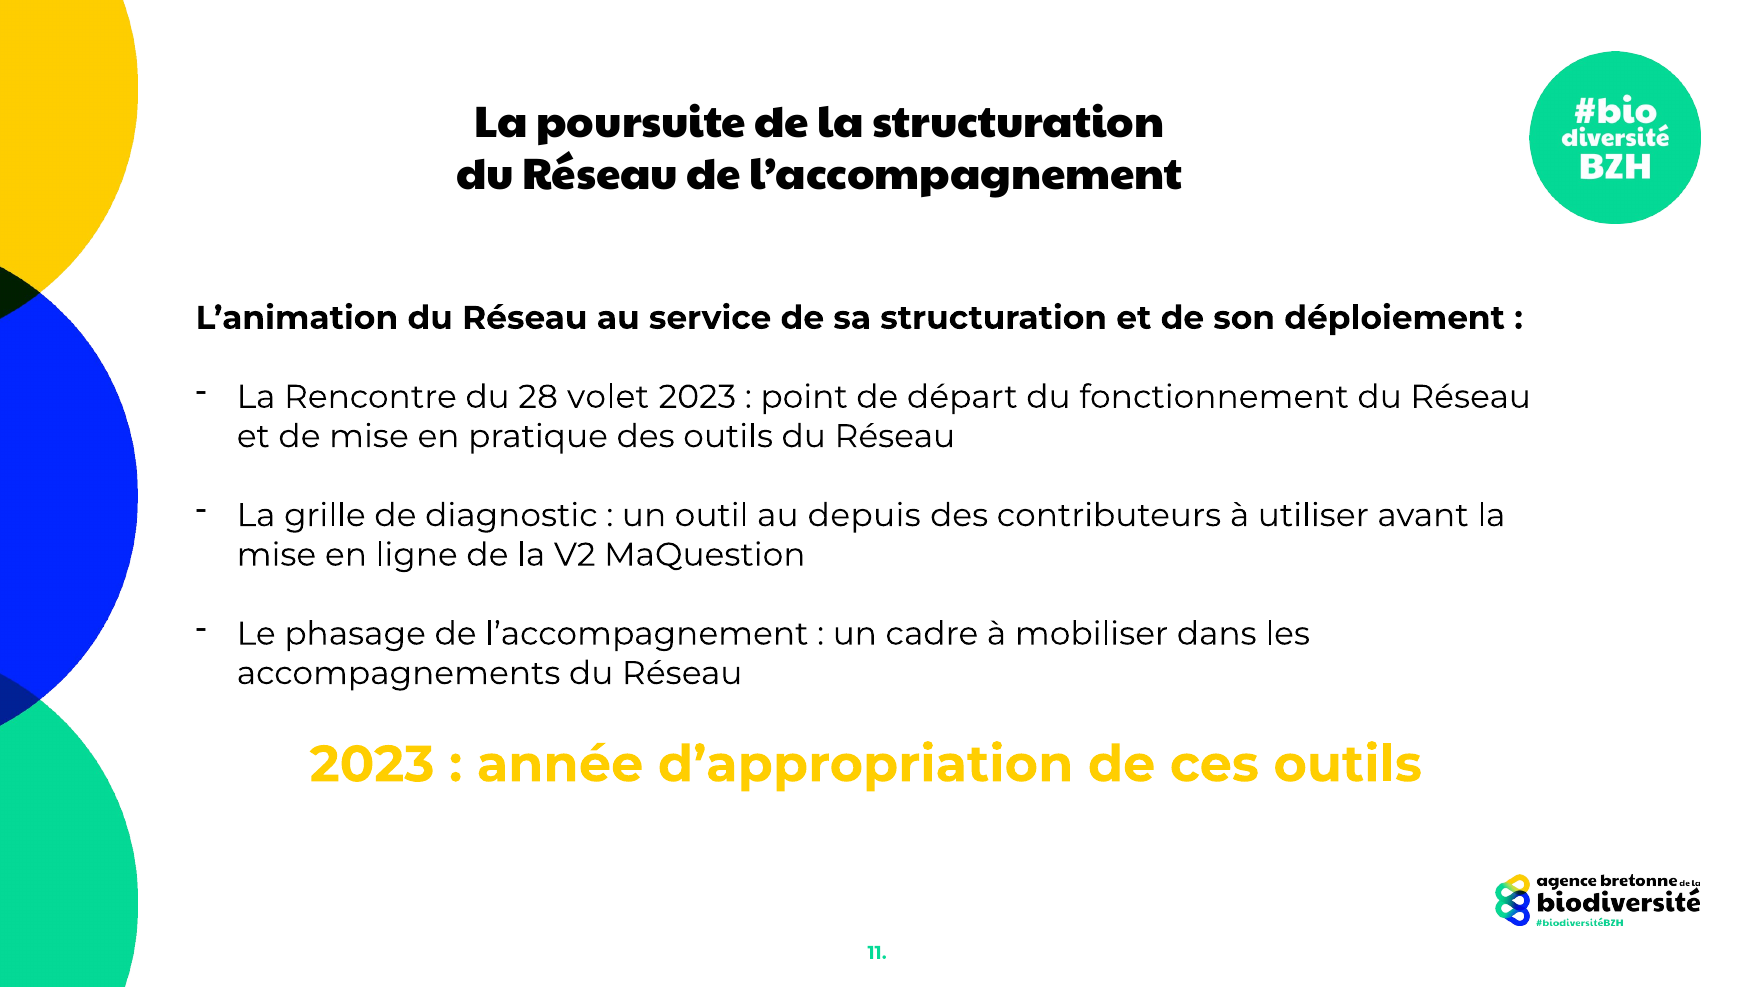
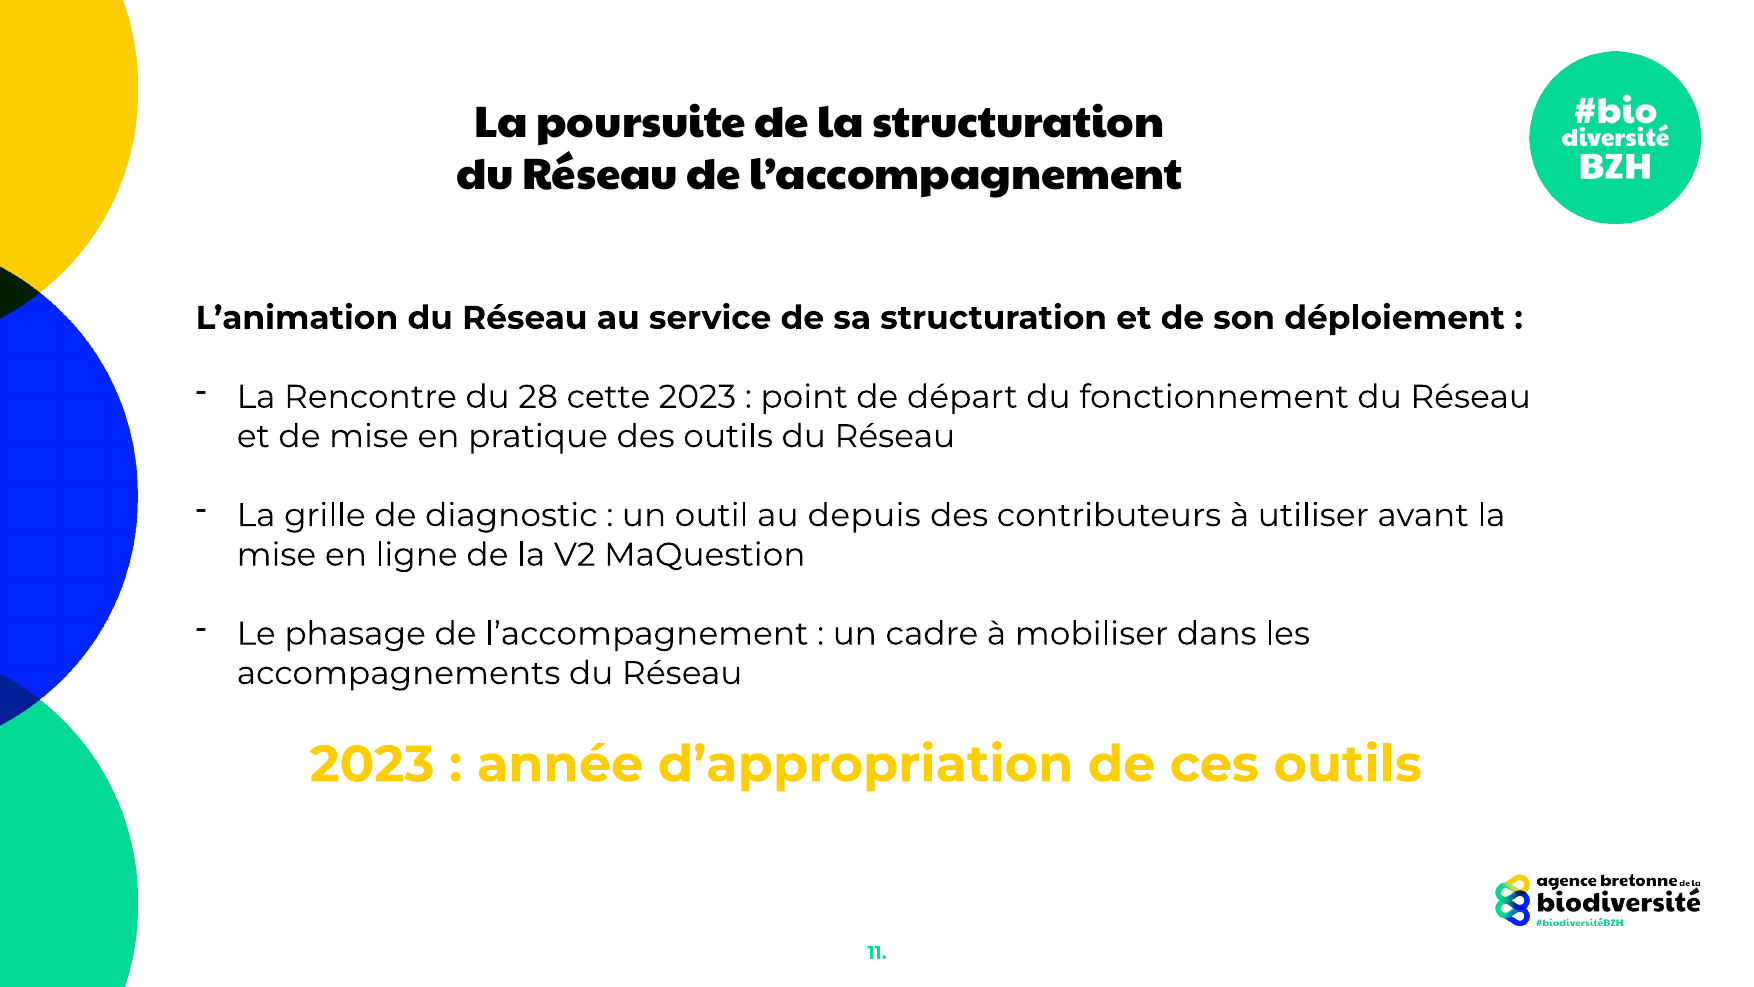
volet: volet -> cette (608, 397)
